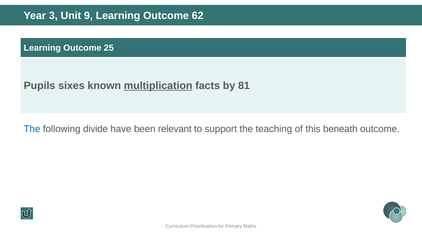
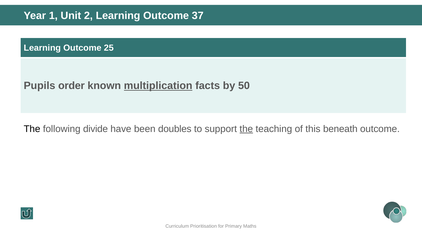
3: 3 -> 1 (53, 16)
9: 9 -> 2 (88, 16)
62: 62 -> 37 (198, 16)
sixes: sixes -> order (72, 86)
81: 81 -> 50 (244, 86)
The colour: blue -> black (32, 129)
relevant: relevant -> doubles (175, 129)
the underline: none -> present (246, 129)
